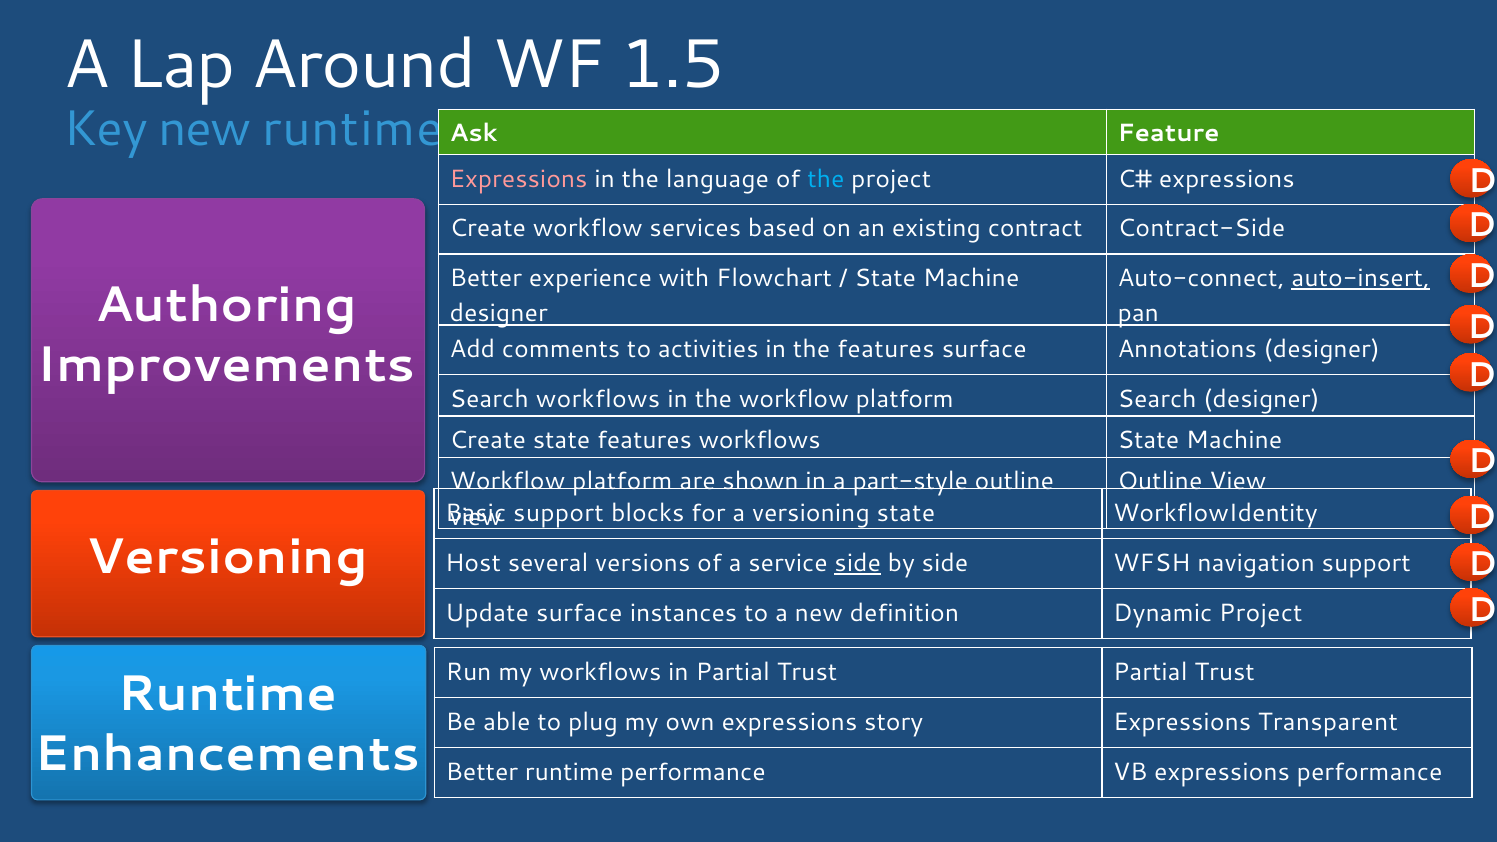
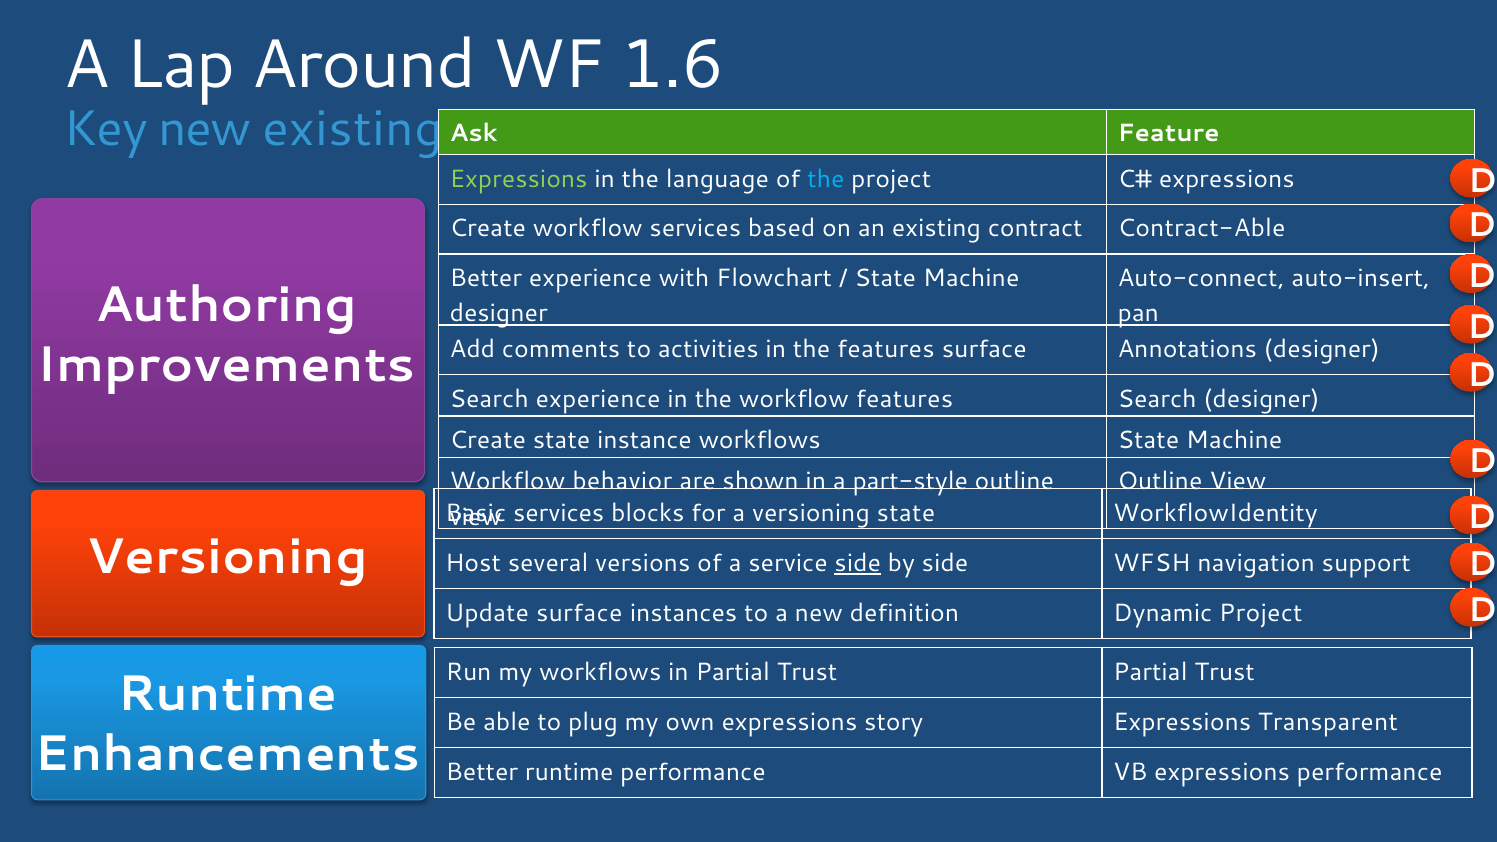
1.5: 1.5 -> 1.6 (673, 65)
new runtime: runtime -> existing (353, 129)
Expressions colour: pink -> light green (519, 179)
Contract-Side: Contract-Side -> Contract-Able (1202, 229)
auto-insert underline: present -> none (1361, 279)
Search workflows: workflows -> experience (598, 399)
the workflow platform: platform -> features (904, 399)
state features: features -> instance (644, 441)
platform: platform -> behavior (622, 482)
support: support -> services (559, 513)
